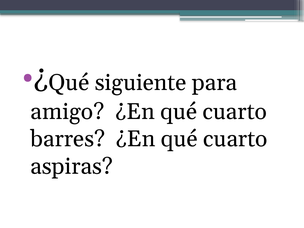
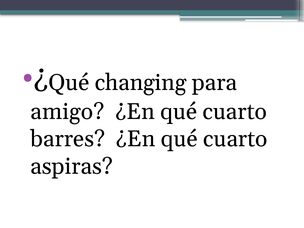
siguiente: siguiente -> changing (141, 83)
